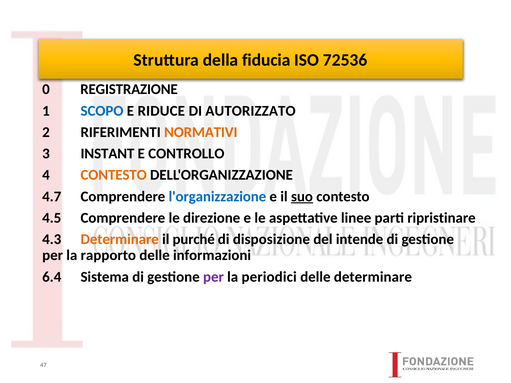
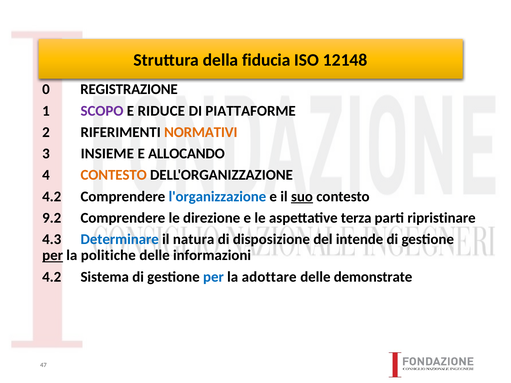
72536: 72536 -> 12148 (345, 60)
SCOPO colour: blue -> purple (102, 111)
AUTORIZZATO: AUTORIZZATO -> PIATTAFORME (251, 111)
INSTANT: INSTANT -> INSIEME (107, 154)
CONTROLLO: CONTROLLO -> ALLOCANDO (186, 154)
4.7: 4.7 -> 4.2 (52, 197)
4.5: 4.5 -> 9.2 (52, 218)
linee: linee -> terza (356, 218)
Determinare colour: orange -> blue (120, 239)
purché: purché -> natura (194, 239)
per underline: none -> present (53, 256)
rapporto: rapporto -> politiche (108, 256)
6.4: 6.4 -> 4.2 (52, 277)
per colour: purple -> blue (213, 277)
periodici: periodici -> adottare (269, 277)
delle determinare: determinare -> demonstrate (373, 277)
